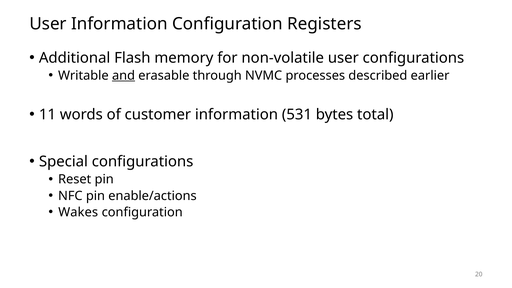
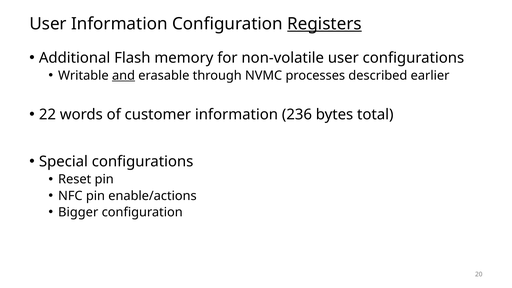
Registers underline: none -> present (324, 24)
11: 11 -> 22 (47, 114)
531: 531 -> 236 (297, 114)
Wakes: Wakes -> Bigger (78, 212)
